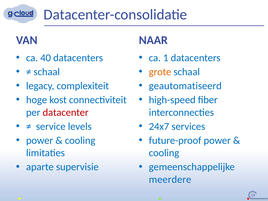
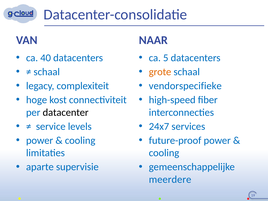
1: 1 -> 5 (166, 58)
geautomatiseerd: geautomatiseerd -> vendorspecifieke (185, 86)
datacenter colour: red -> black (66, 112)
